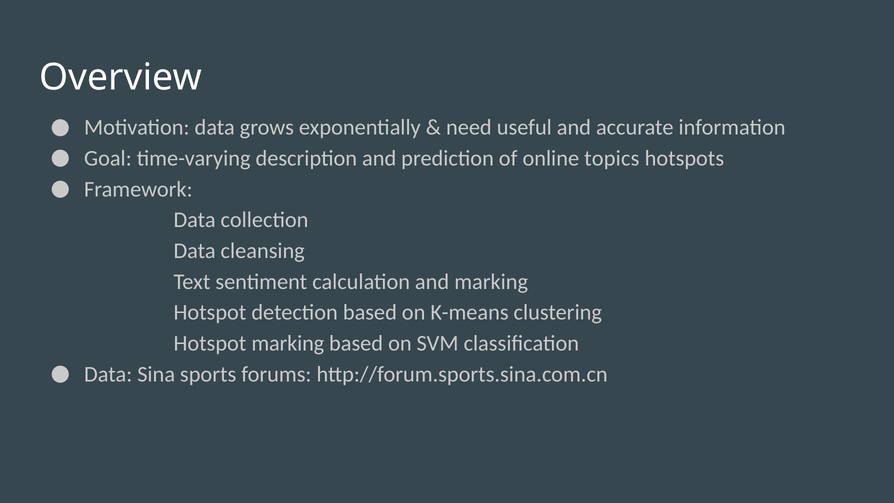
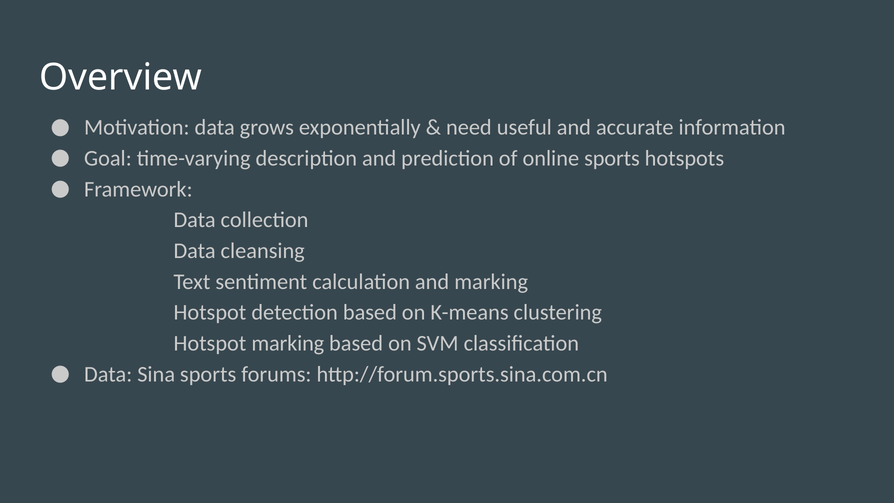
online topics: topics -> sports (612, 158)
